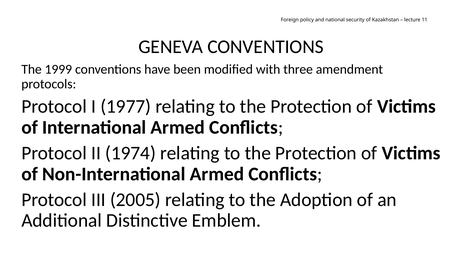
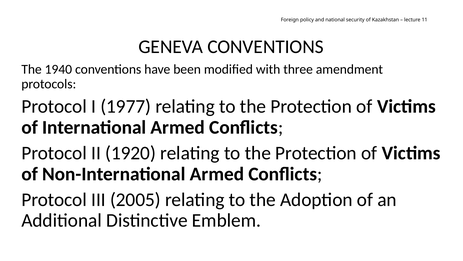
1999: 1999 -> 1940 (58, 69)
1974: 1974 -> 1920 (131, 153)
